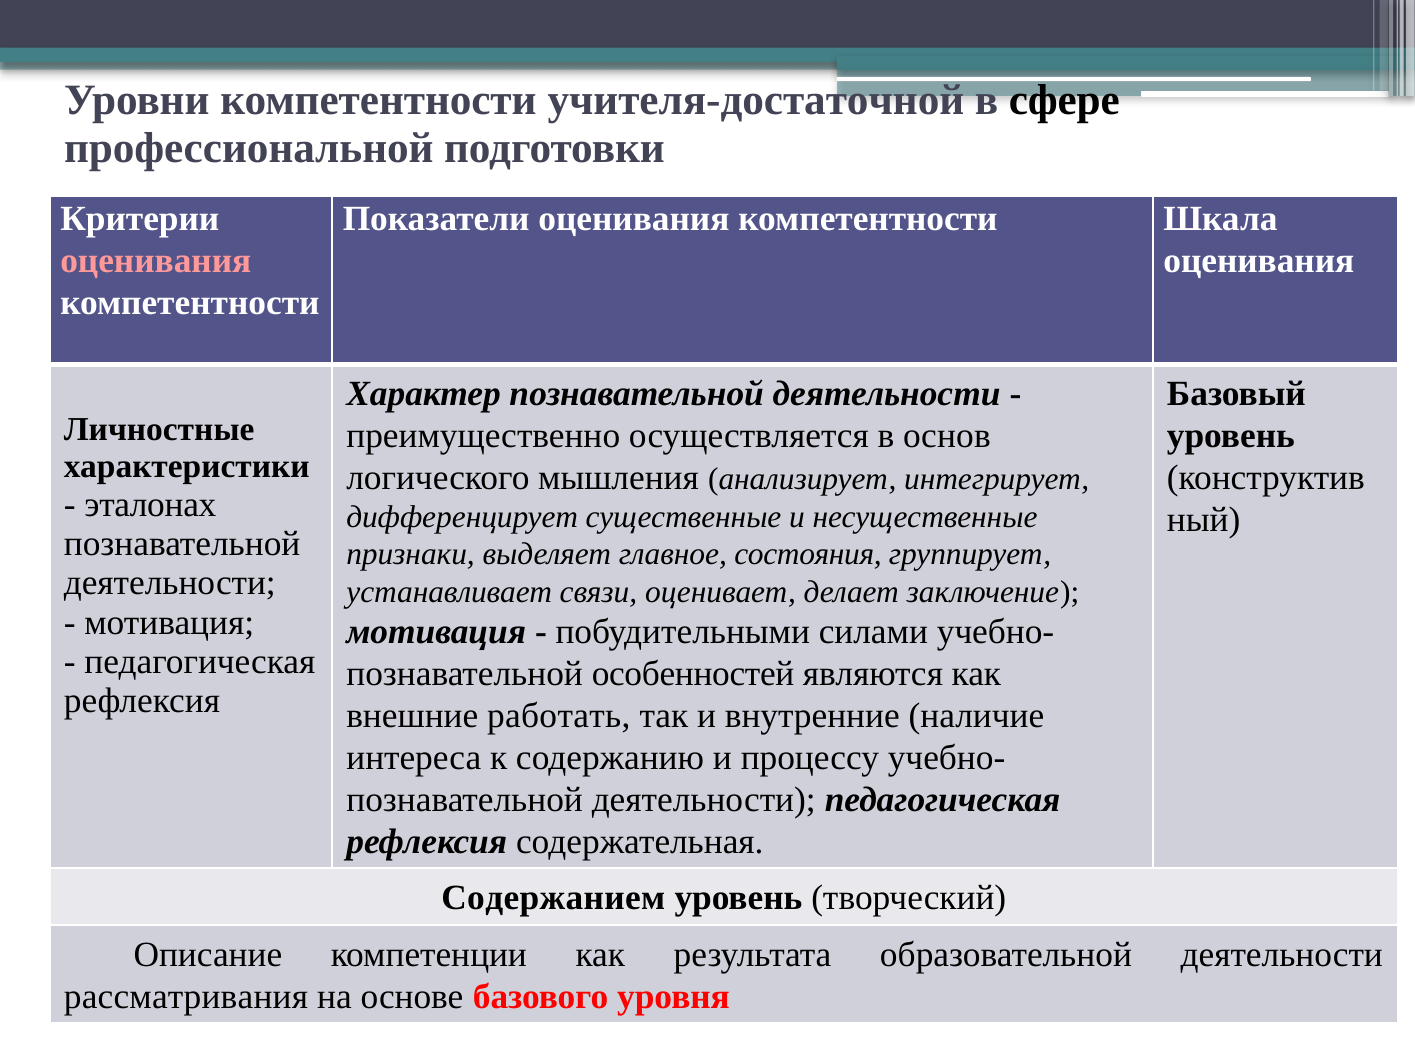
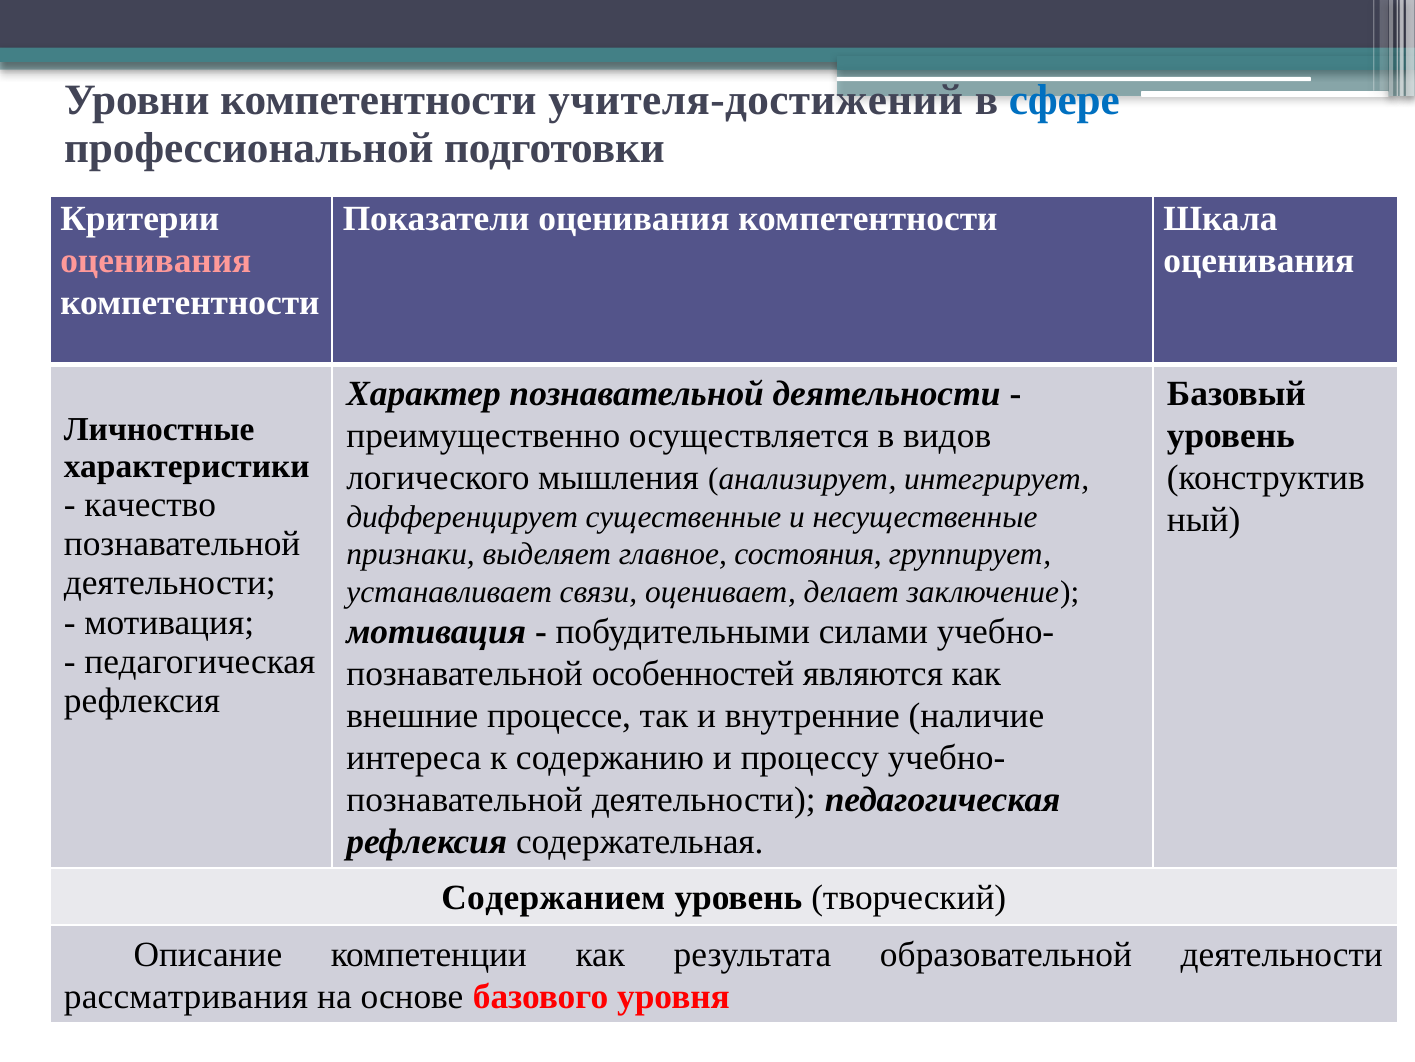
учителя-достаточной: учителя-достаточной -> учителя-достижений (756, 100)
сфере colour: black -> blue (1064, 100)
основ: основ -> видов (947, 435)
эталонах: эталонах -> качество (150, 505)
работать: работать -> процессе (559, 715)
